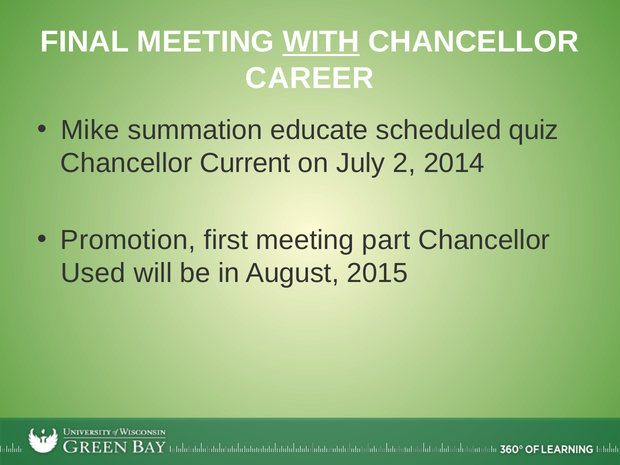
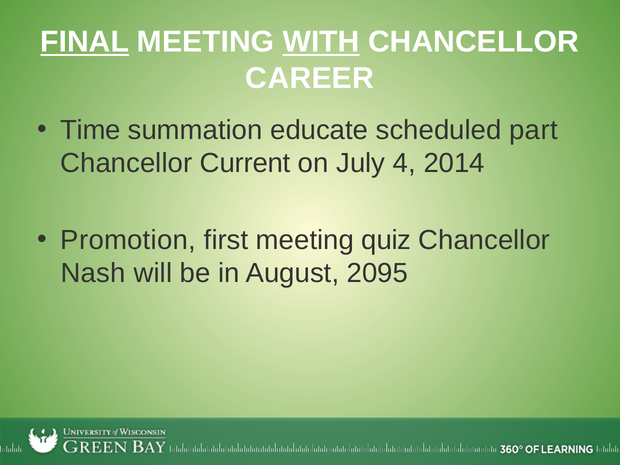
FINAL underline: none -> present (85, 42)
Mike: Mike -> Time (90, 130)
quiz: quiz -> part (534, 130)
2: 2 -> 4 (404, 163)
part: part -> quiz (386, 240)
Used: Used -> Nash (93, 273)
2015: 2015 -> 2095 (377, 273)
